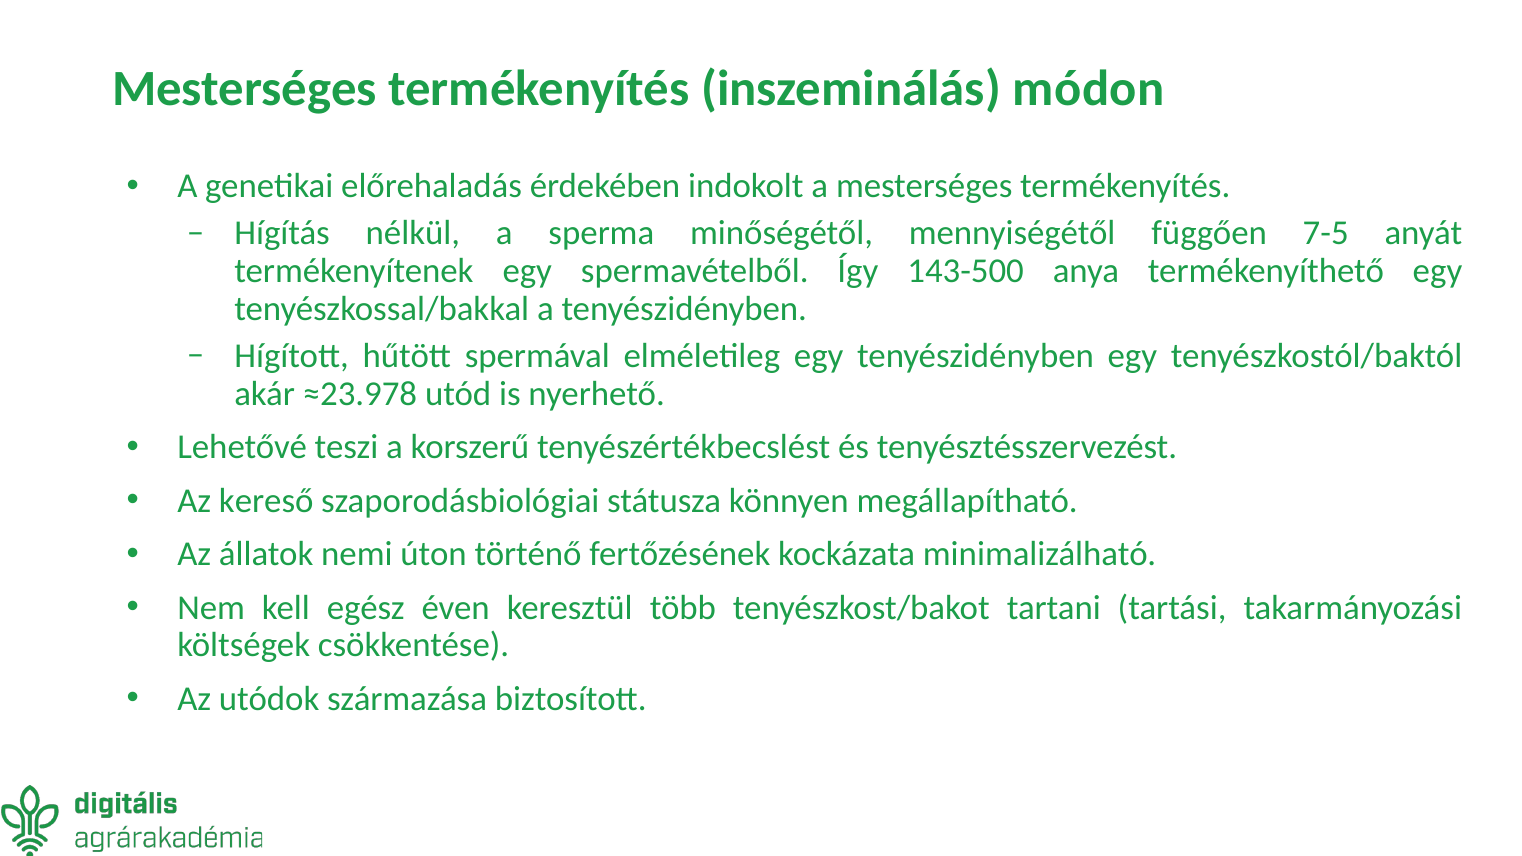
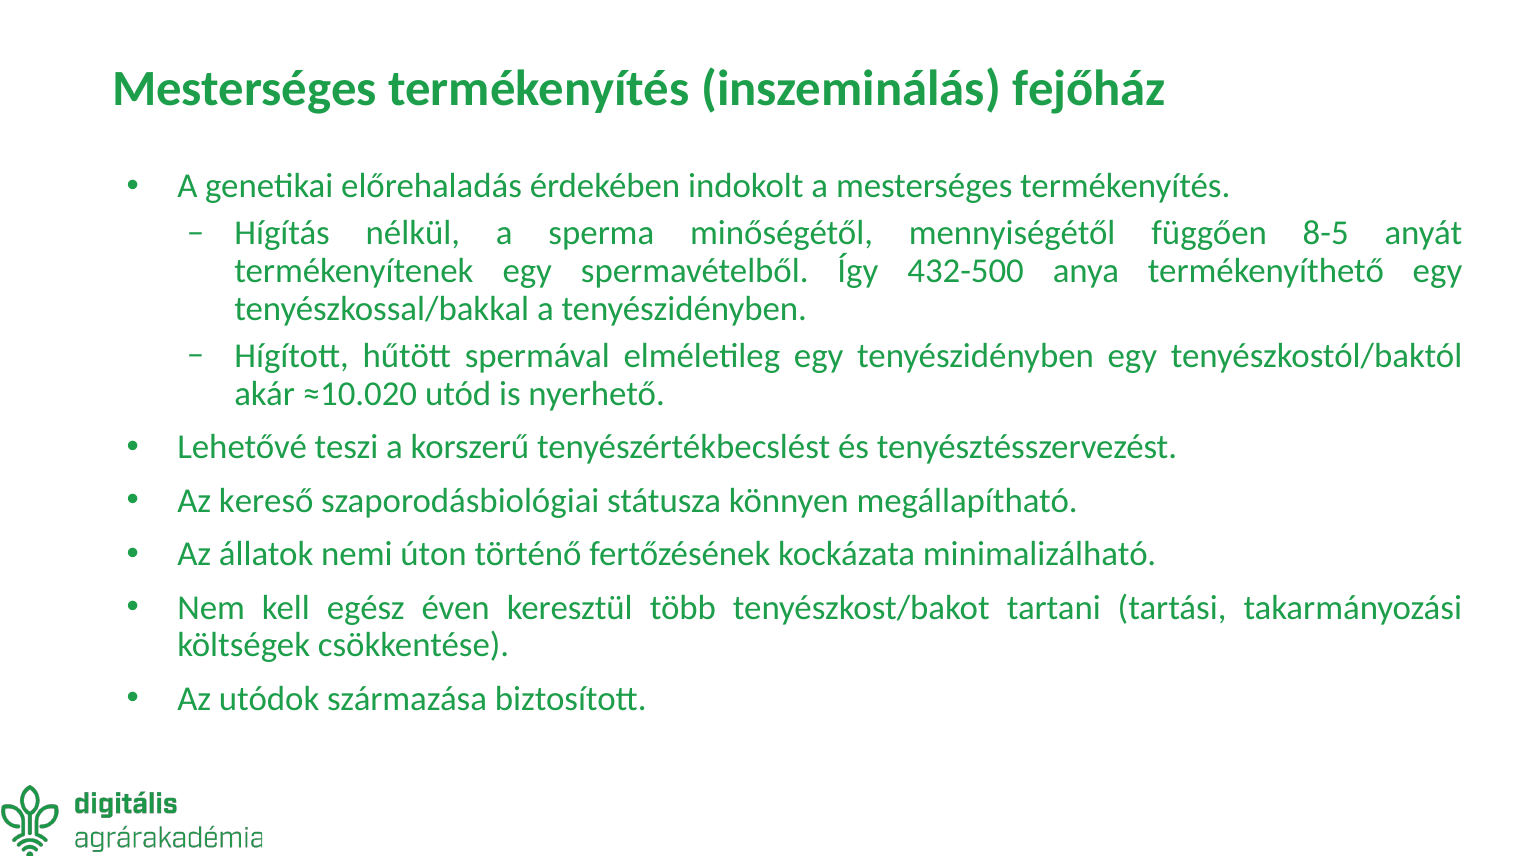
módon: módon -> fejőház (1089, 89)
7-5: 7-5 -> 8-5 (1326, 233)
143-500: 143-500 -> 432-500 (966, 271)
≈23.978: ≈23.978 -> ≈10.020 (360, 394)
